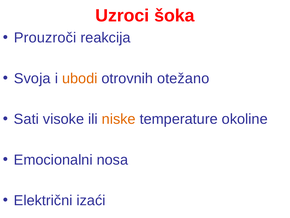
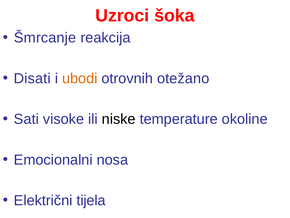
Prouzroči: Prouzroči -> Šmrcanje (45, 38)
Svoja: Svoja -> Disati (32, 78)
niske colour: orange -> black (119, 119)
izaći: izaći -> tijela (91, 200)
